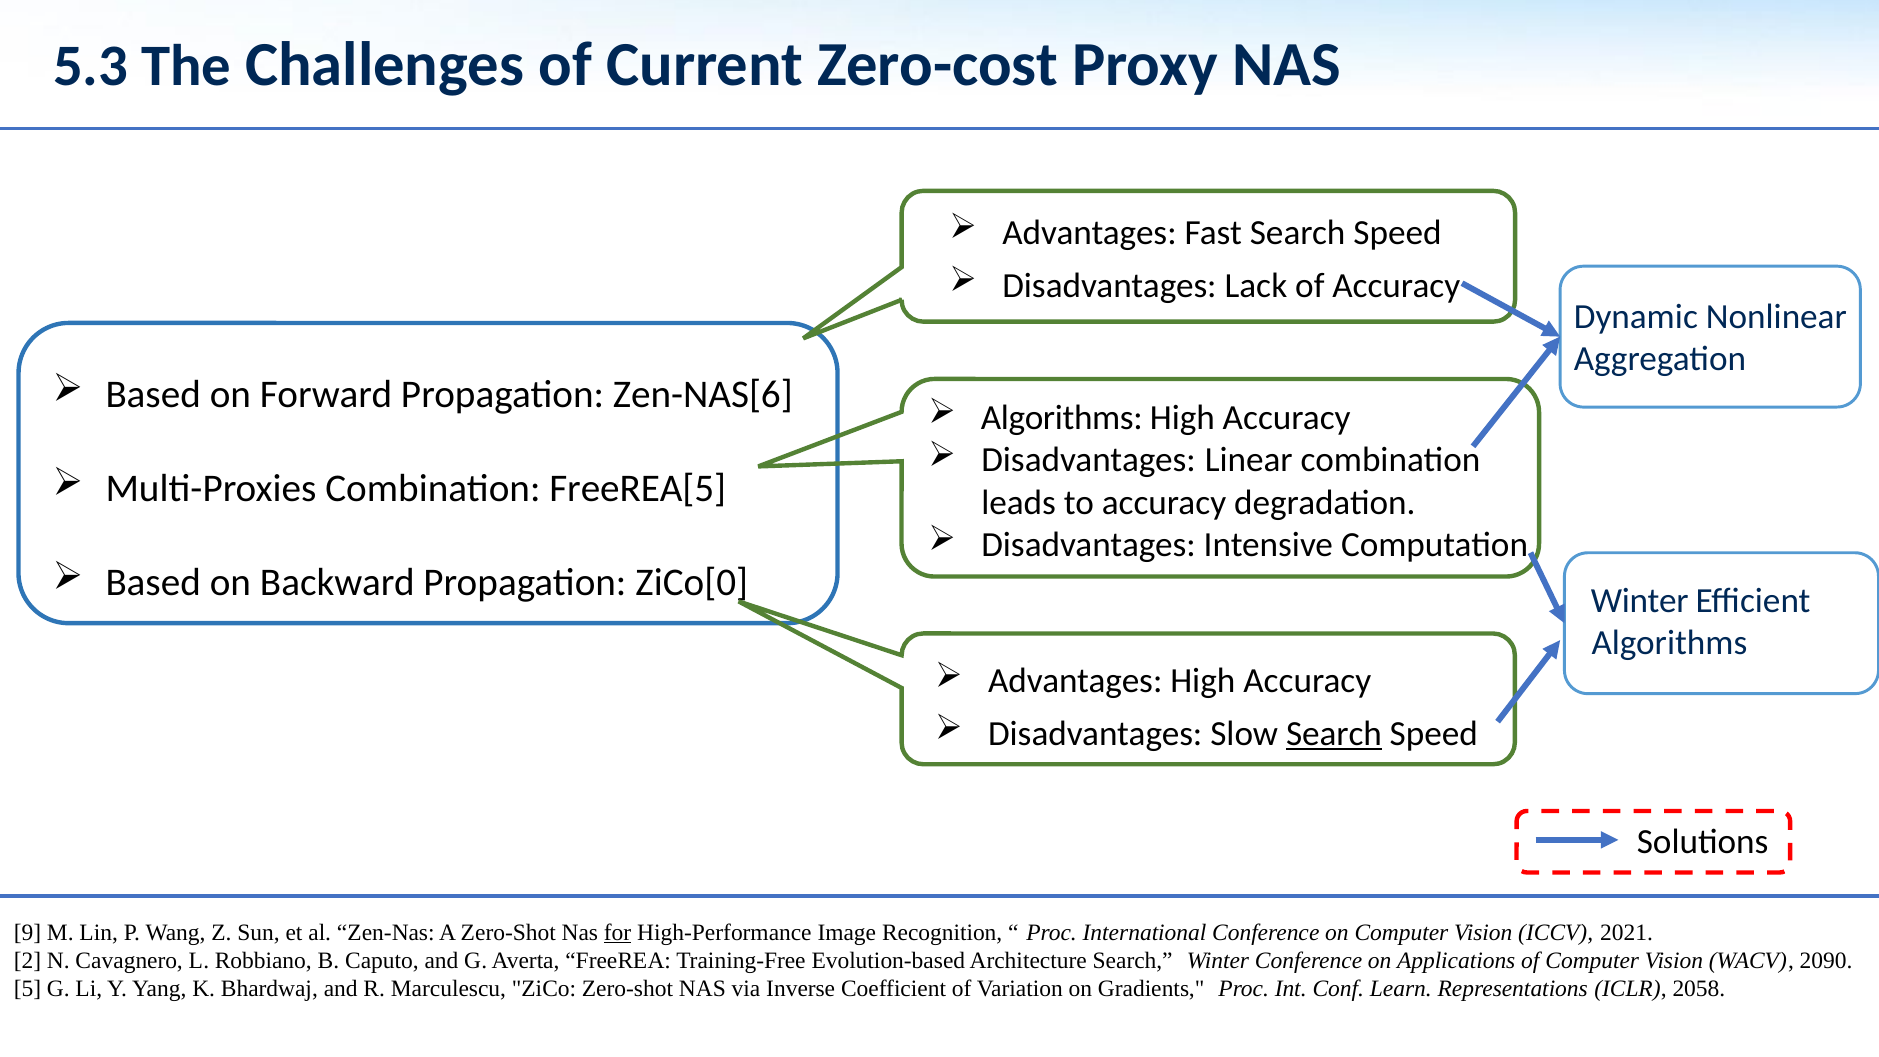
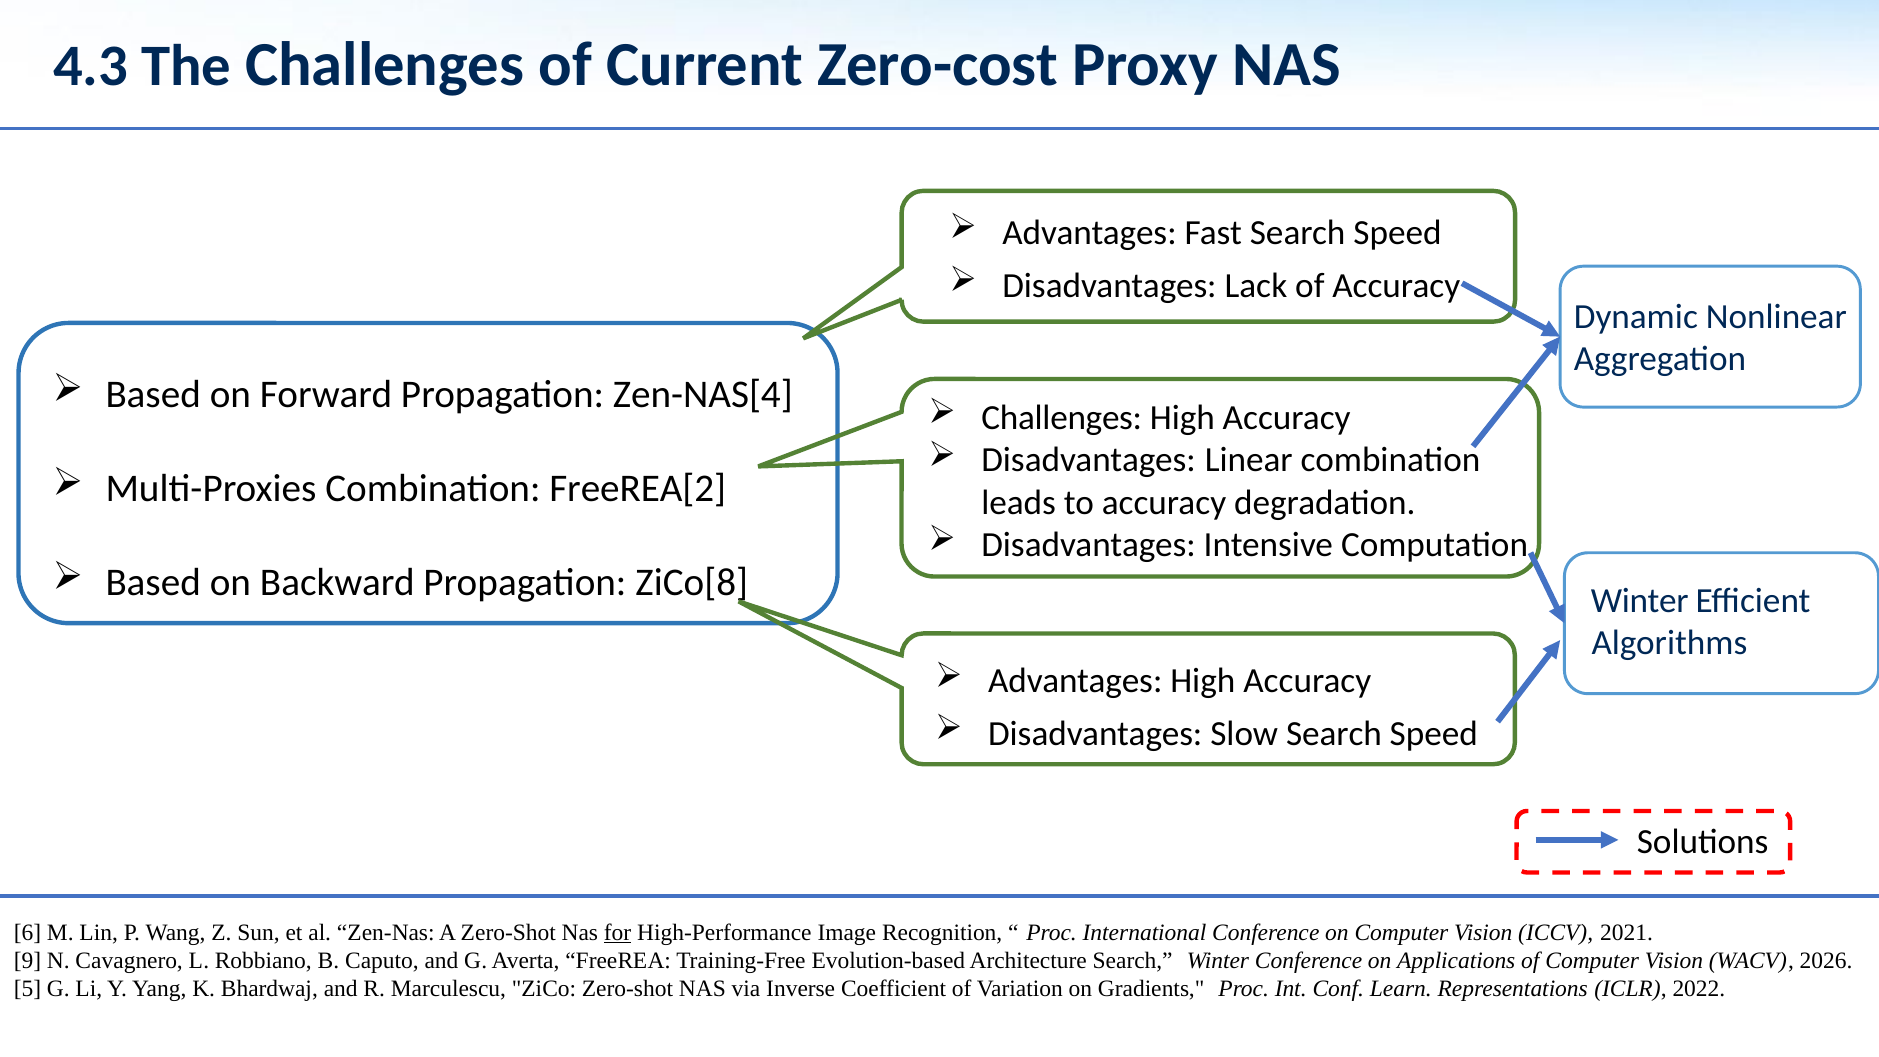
5.3: 5.3 -> 4.3 (91, 66)
Zen-NAS[6: Zen-NAS[6 -> Zen-NAS[4 (703, 395)
Algorithms: Algorithms -> Challenges (1062, 418)
FreeREA[5: FreeREA[5 -> FreeREA[2 (638, 489)
ZiCo[0: ZiCo[0 -> ZiCo[8 (692, 583)
Search underline: present -> none (1334, 734)
9: 9 -> 6 (27, 933)
2: 2 -> 9 (27, 961)
2090: 2090 -> 2026 (1826, 961)
2058: 2058 -> 2022 (1699, 989)
